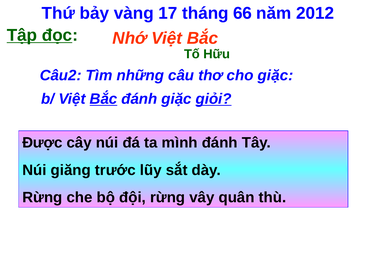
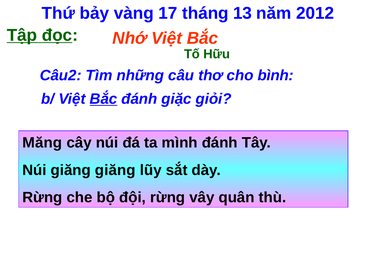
66: 66 -> 13 (243, 13)
cho giặc: giặc -> bình (276, 75)
giỏi underline: present -> none (214, 99)
Được: Được -> Măng (42, 142)
giăng trước: trước -> giăng (115, 170)
